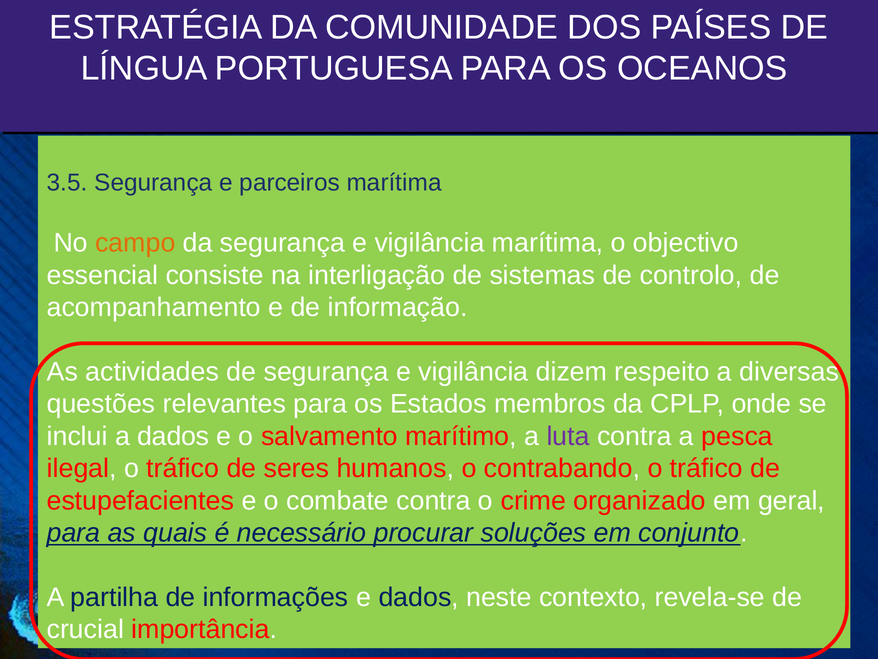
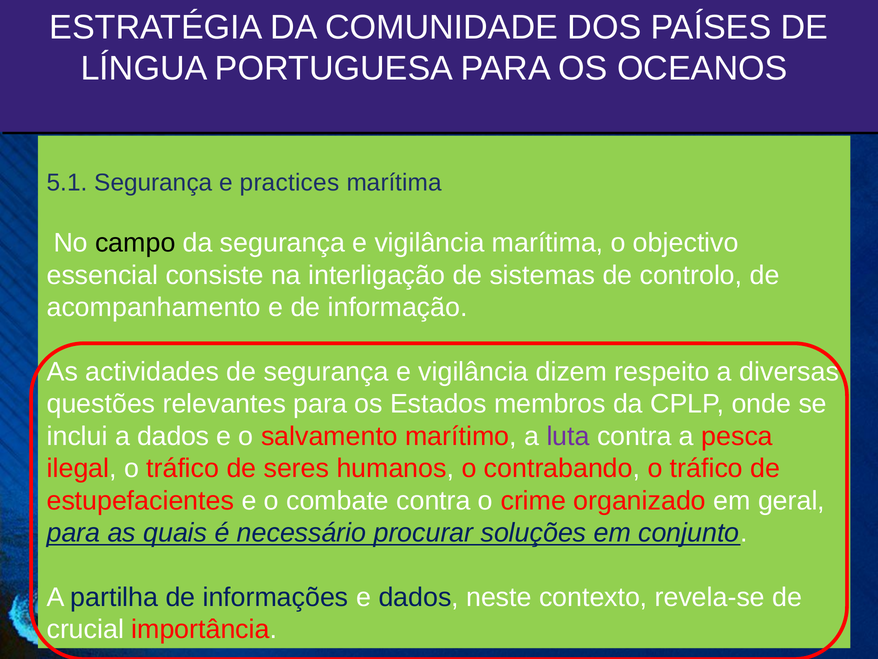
3.5: 3.5 -> 5.1 (67, 183)
parceiros: parceiros -> practices (290, 183)
campo colour: orange -> black (135, 243)
